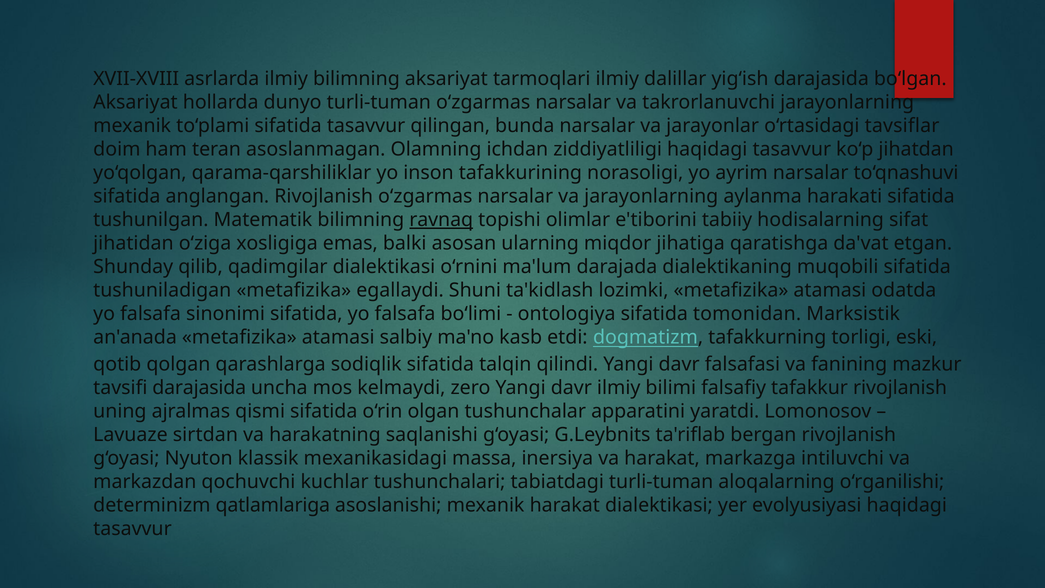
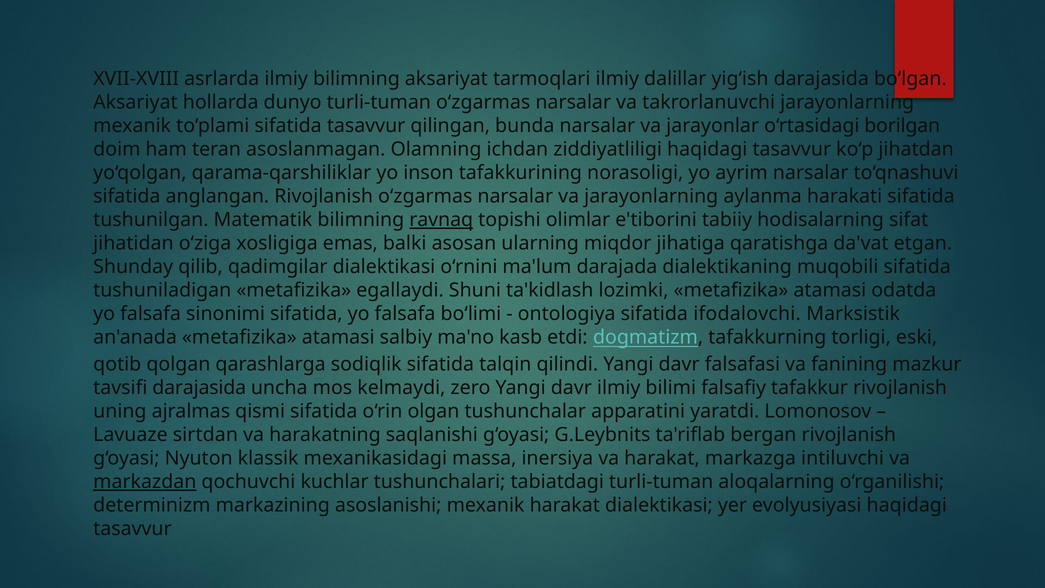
tavsiflar: tavsiflar -> borilgan (902, 126)
tomonidan: tomonidan -> ifodalovchi (747, 314)
markazdan underline: none -> present (145, 482)
qatlamlariga: qatlamlariga -> markazining (273, 505)
